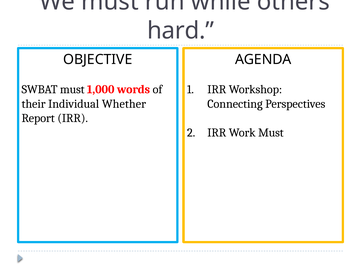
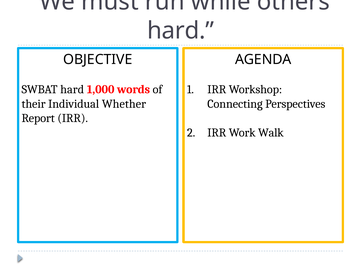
SWBAT must: must -> hard (72, 89)
Work Must: Must -> Walk (271, 133)
